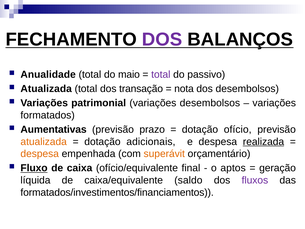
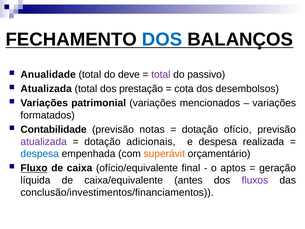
DOS colour: purple -> blue (162, 39)
maio: maio -> deve (129, 74)
transação: transação -> prestação (141, 89)
nota: nota -> cota (184, 89)
variações desembolsos: desembolsos -> mencionados (210, 103)
Aumentativas: Aumentativas -> Contabilidade (54, 129)
prazo: prazo -> notas (152, 129)
atualizada colour: orange -> purple (44, 142)
realizada underline: present -> none (263, 142)
despesa colour: orange -> blue (40, 154)
saldo: saldo -> antes (188, 180)
formatados/investimentos/financiamentos: formatados/investimentos/financiamentos -> conclusão/investimentos/financiamentos (117, 192)
